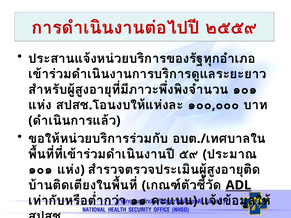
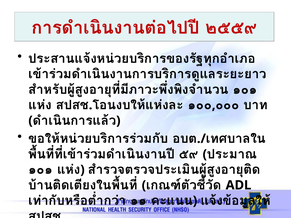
ADL underline: present -> none (238, 185)
